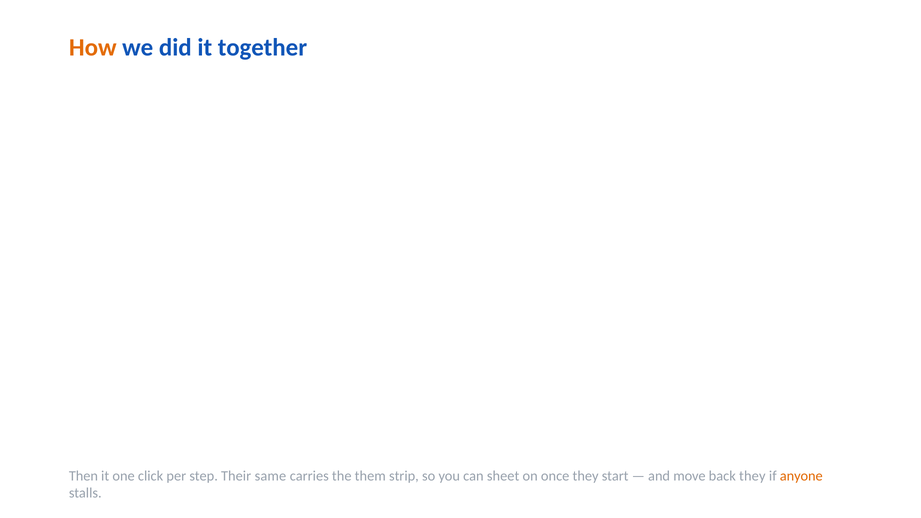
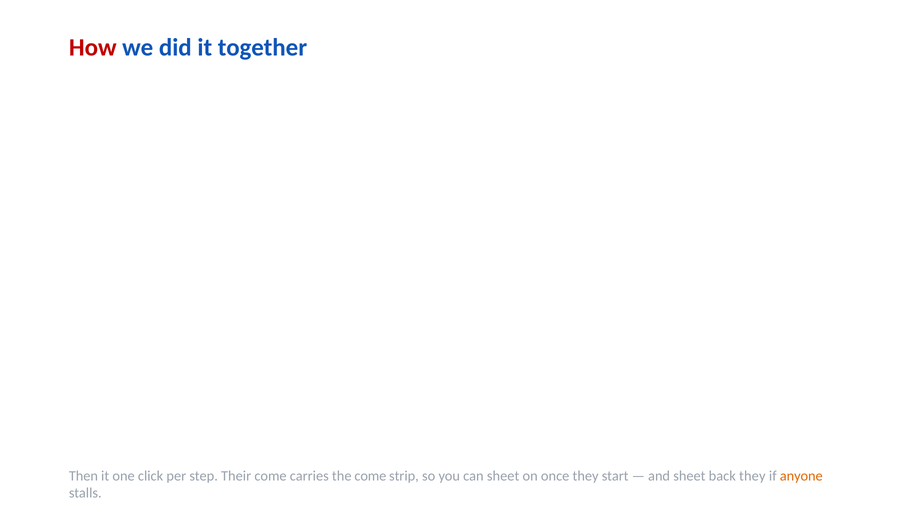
How colour: orange -> red (93, 48)
Their same: same -> come (271, 476)
the them: them -> come (370, 476)
and move: move -> sheet (689, 476)
